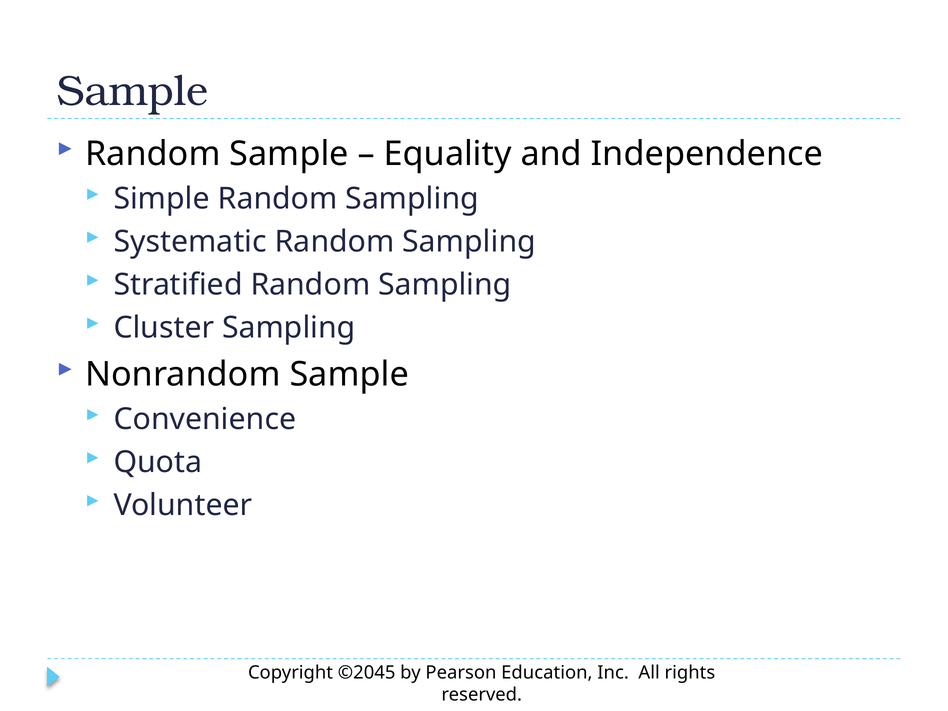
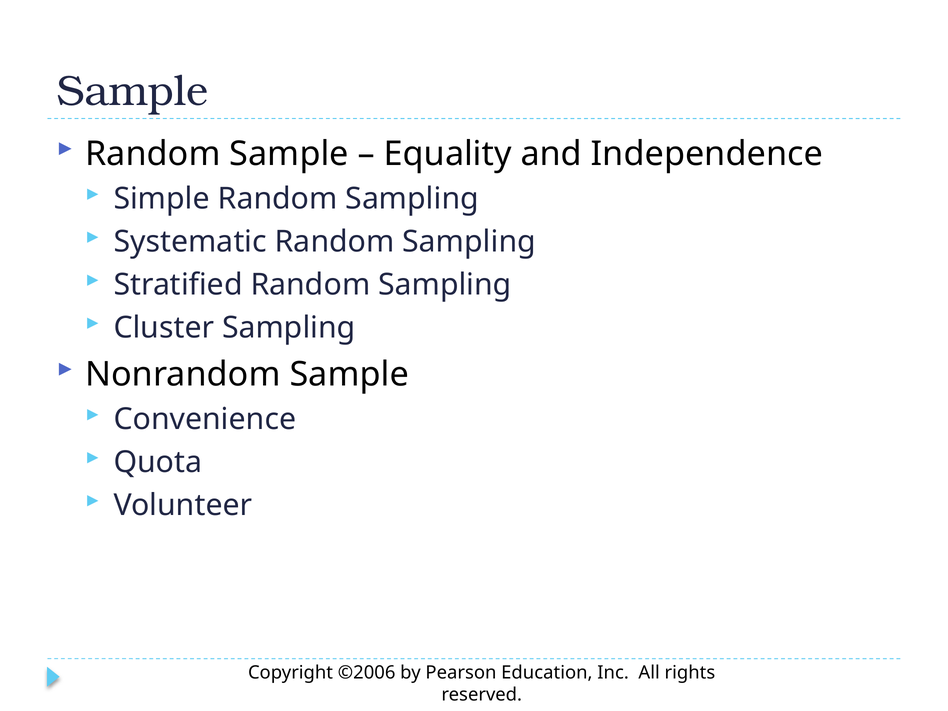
©2045: ©2045 -> ©2006 (367, 673)
